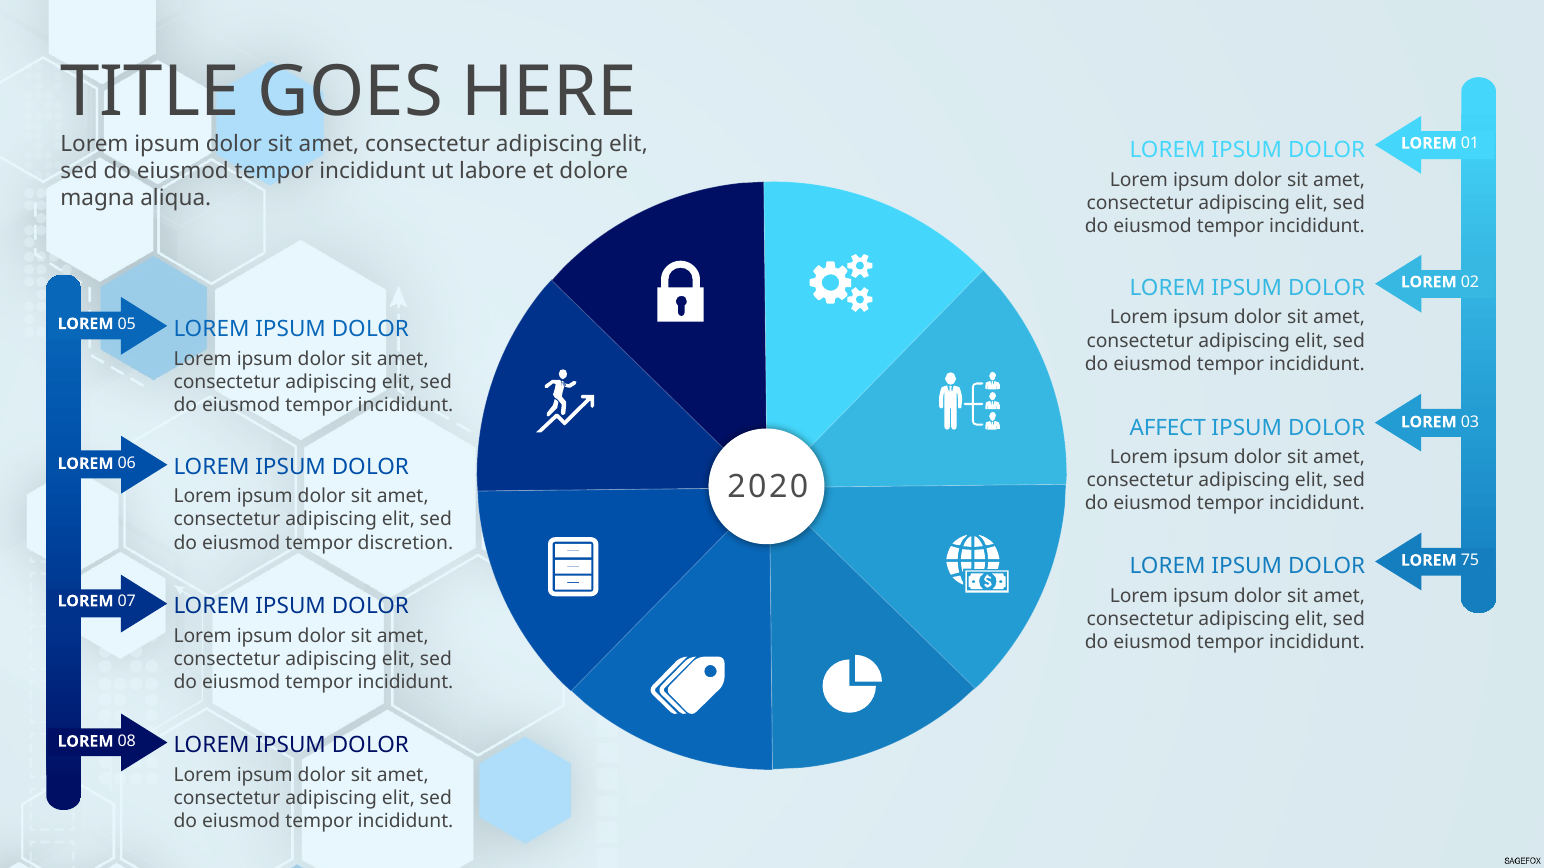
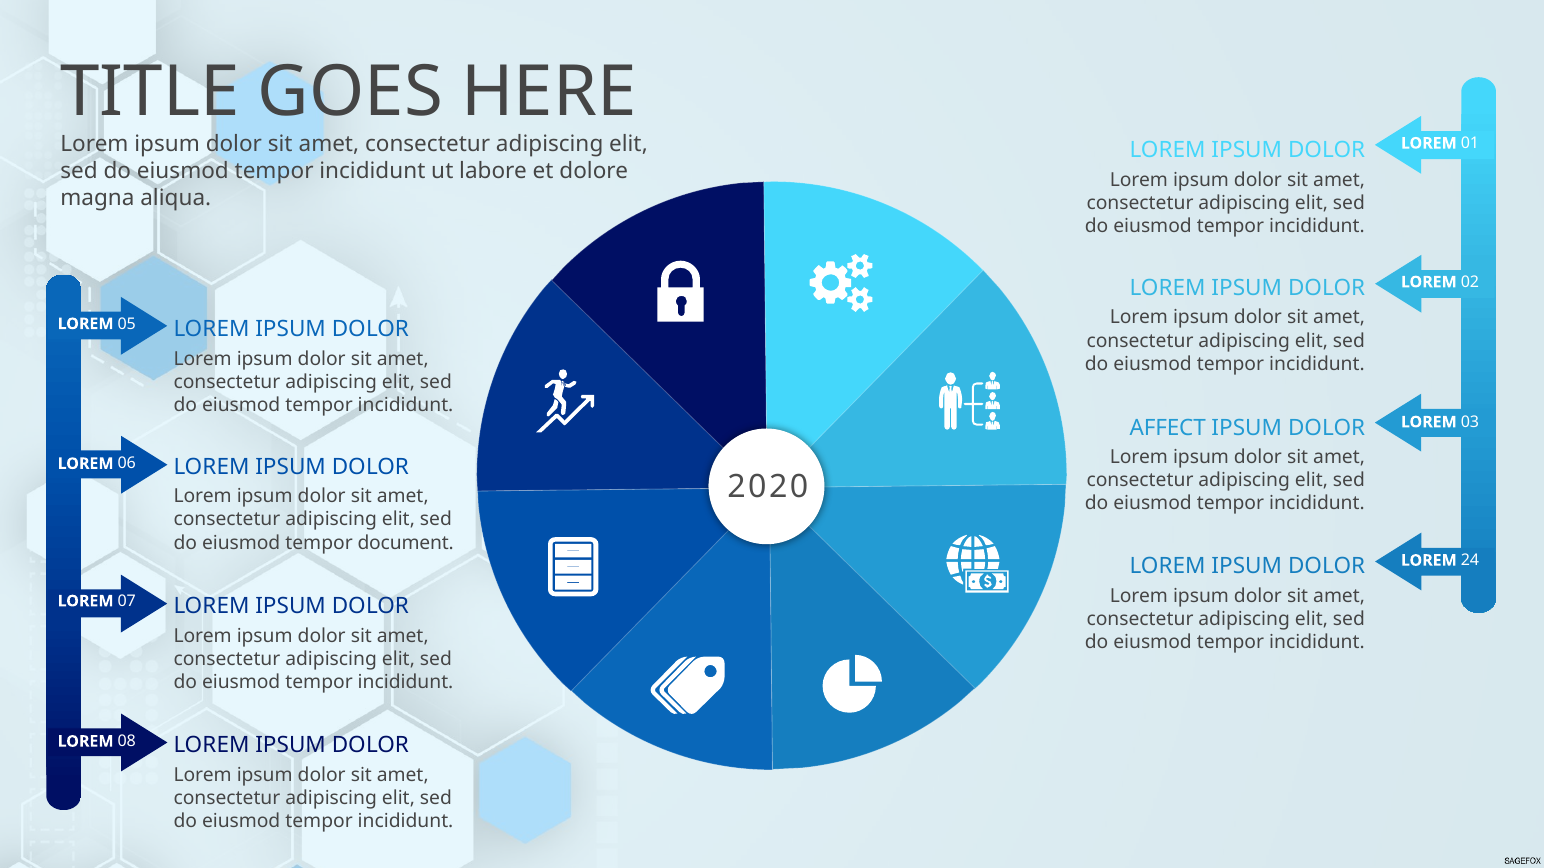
discretion: discretion -> document (406, 543)
75: 75 -> 24 (1470, 561)
